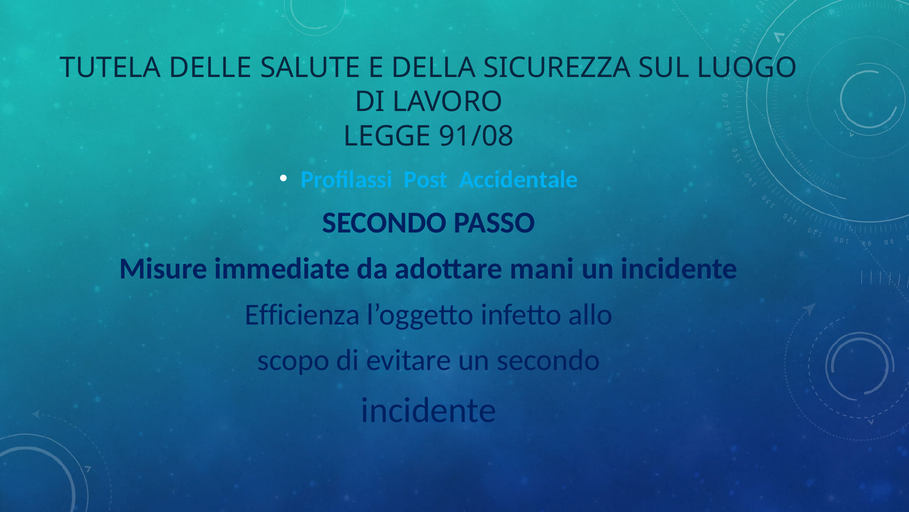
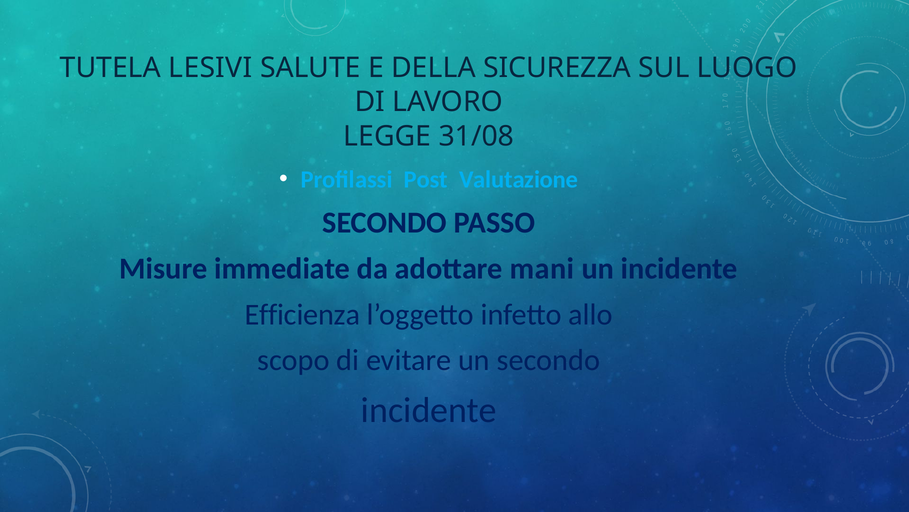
DELLE: DELLE -> LESIVI (210, 68)
91/08: 91/08 -> 31/08 (476, 136)
Accidentale: Accidentale -> Valutazione (519, 180)
